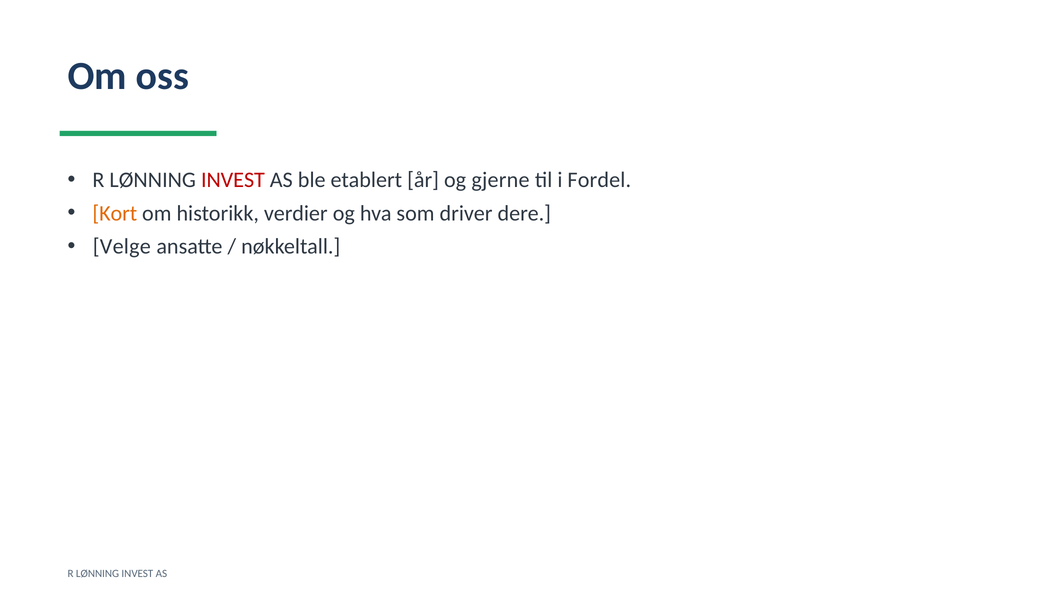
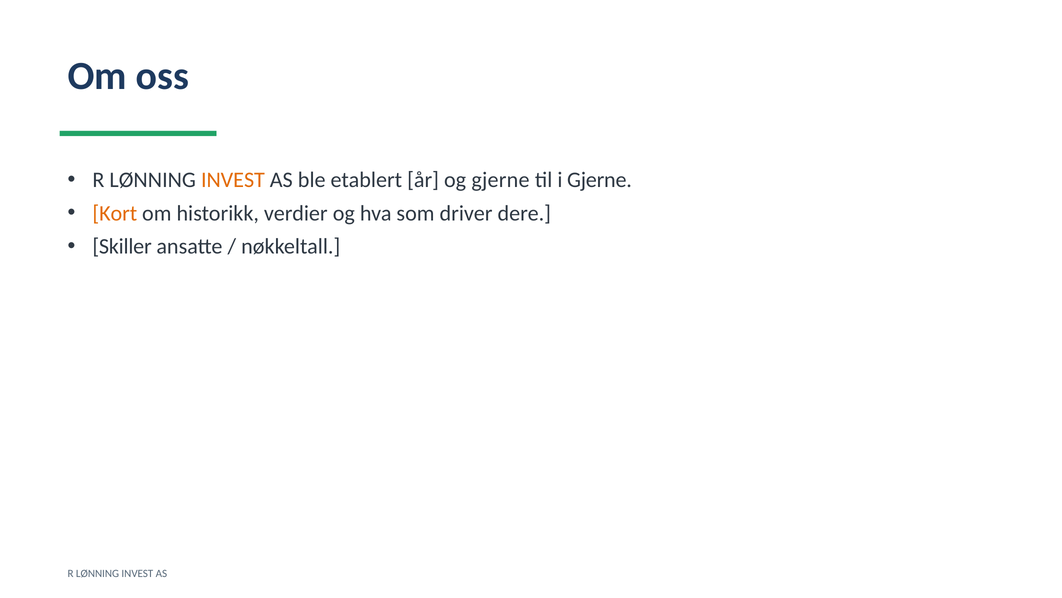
INVEST colour: red -> orange (233, 180)
i Fordel: Fordel -> Gjerne (599, 180)
Velge: Velge -> Skiller (122, 246)
